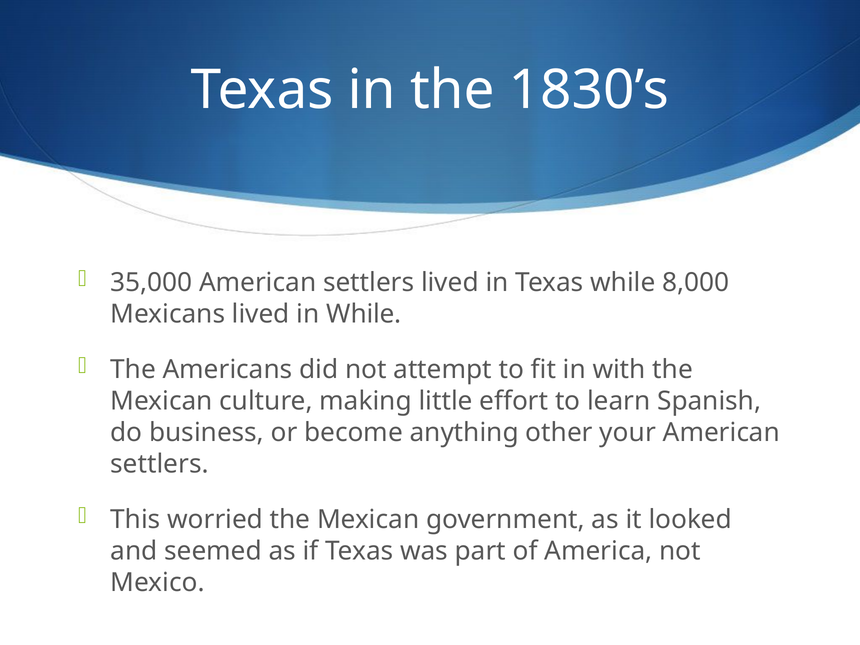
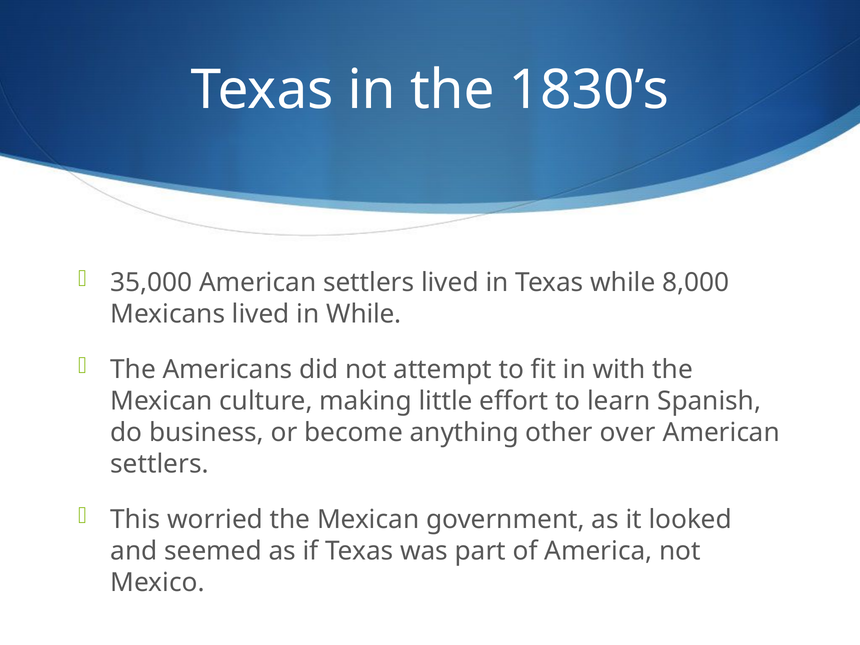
your: your -> over (628, 432)
